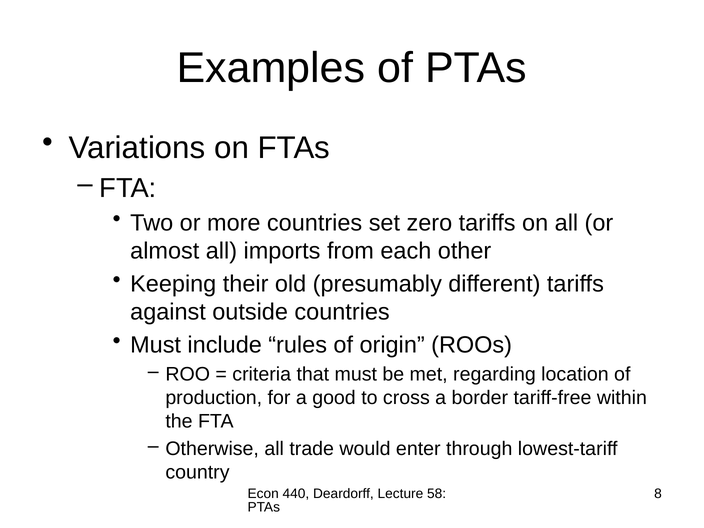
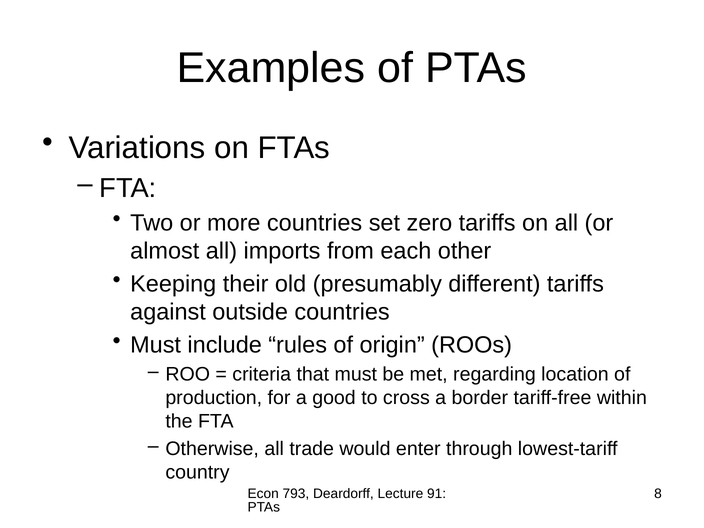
440: 440 -> 793 (296, 494)
58: 58 -> 91 (437, 494)
